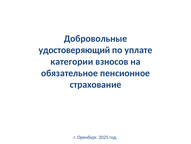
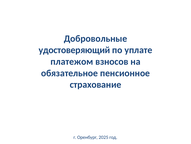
категории: категории -> платежом (72, 61)
